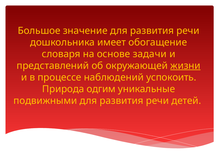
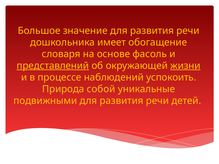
задачи: задачи -> фасоль (150, 54)
представлений underline: none -> present (53, 66)
одгим: одгим -> собой (101, 89)
